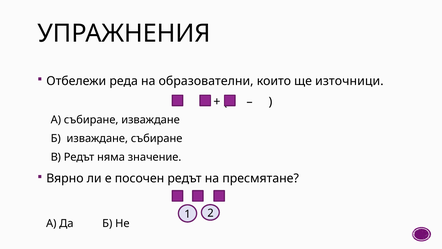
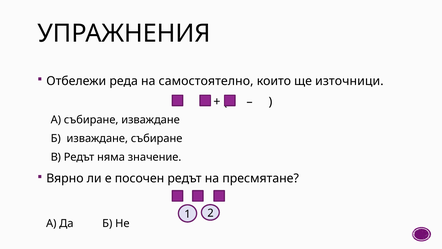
образователни: образователни -> самостоятелно (206, 81)
